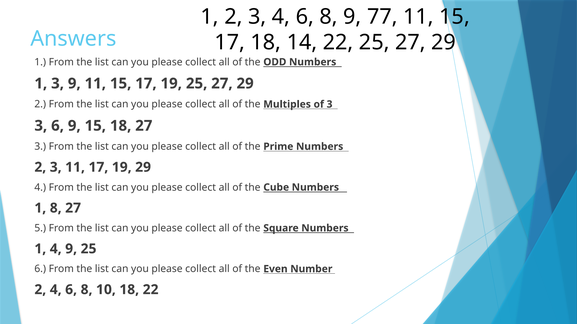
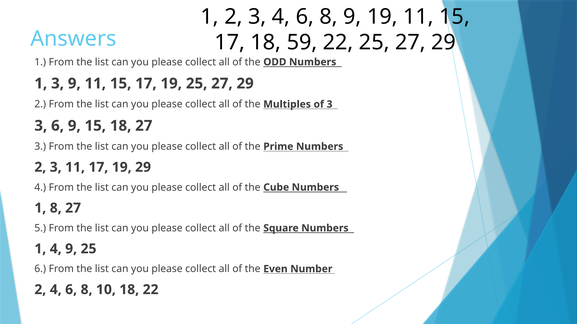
9 77: 77 -> 19 (382, 17)
14: 14 -> 59 (302, 43)
